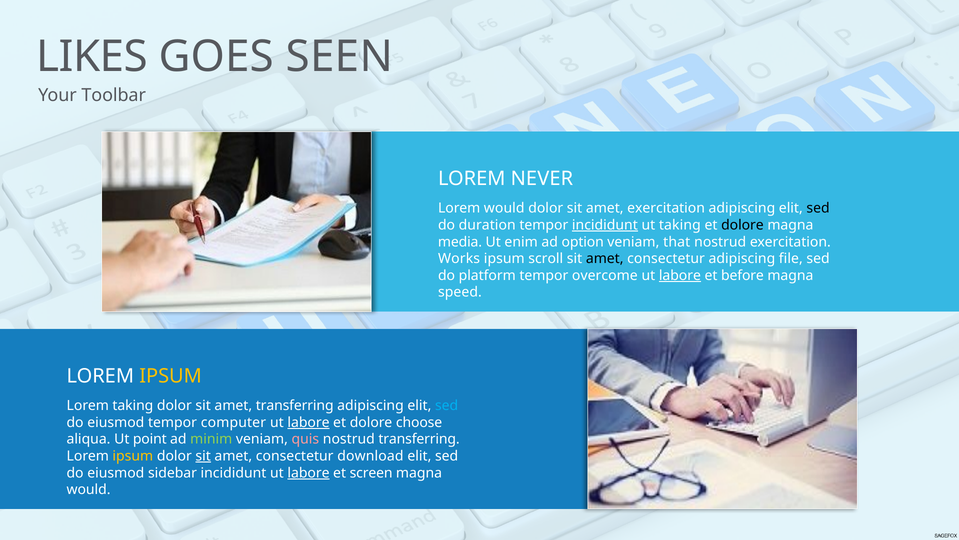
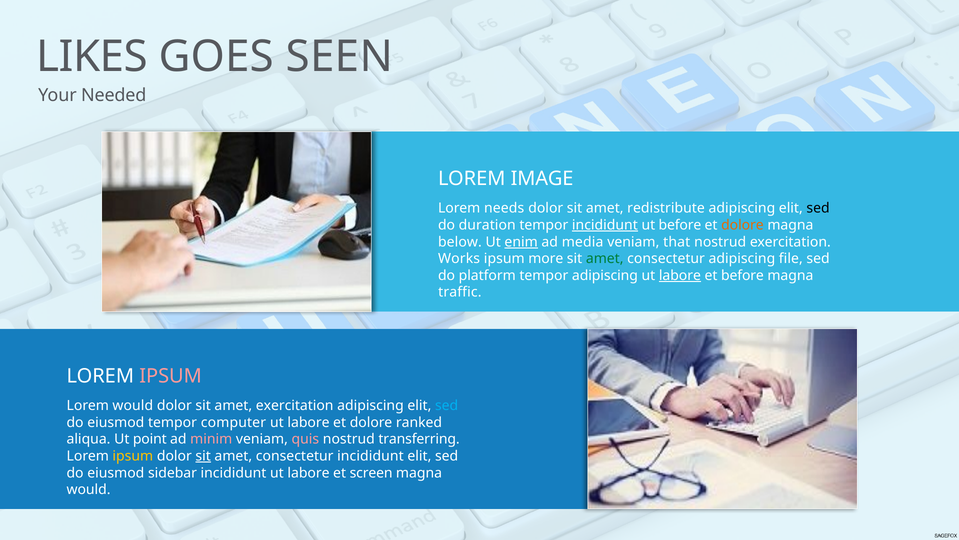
Toolbar: Toolbar -> Needed (114, 95)
NEVER: NEVER -> IMAGE (542, 179)
Lorem would: would -> needs (504, 208)
amet exercitation: exercitation -> redistribute (666, 208)
ut taking: taking -> before (680, 225)
dolore colour: black -> orange (742, 225)
media: media -> below (460, 242)
enim underline: none -> present (521, 242)
option: option -> media (583, 242)
scroll: scroll -> more (546, 258)
amet colour: black -> green (605, 258)
tempor overcome: overcome -> adipiscing (605, 275)
speed: speed -> traffic (460, 292)
IPSUM colour: yellow -> pink (171, 376)
Lorem taking: taking -> would (133, 405)
amet transferring: transferring -> exercitation (295, 405)
labore underline: present -> none (309, 422)
choose: choose -> ranked (419, 422)
minim colour: light green -> pink (211, 439)
consectetur download: download -> incididunt (370, 456)
labore underline: present -> none (309, 472)
